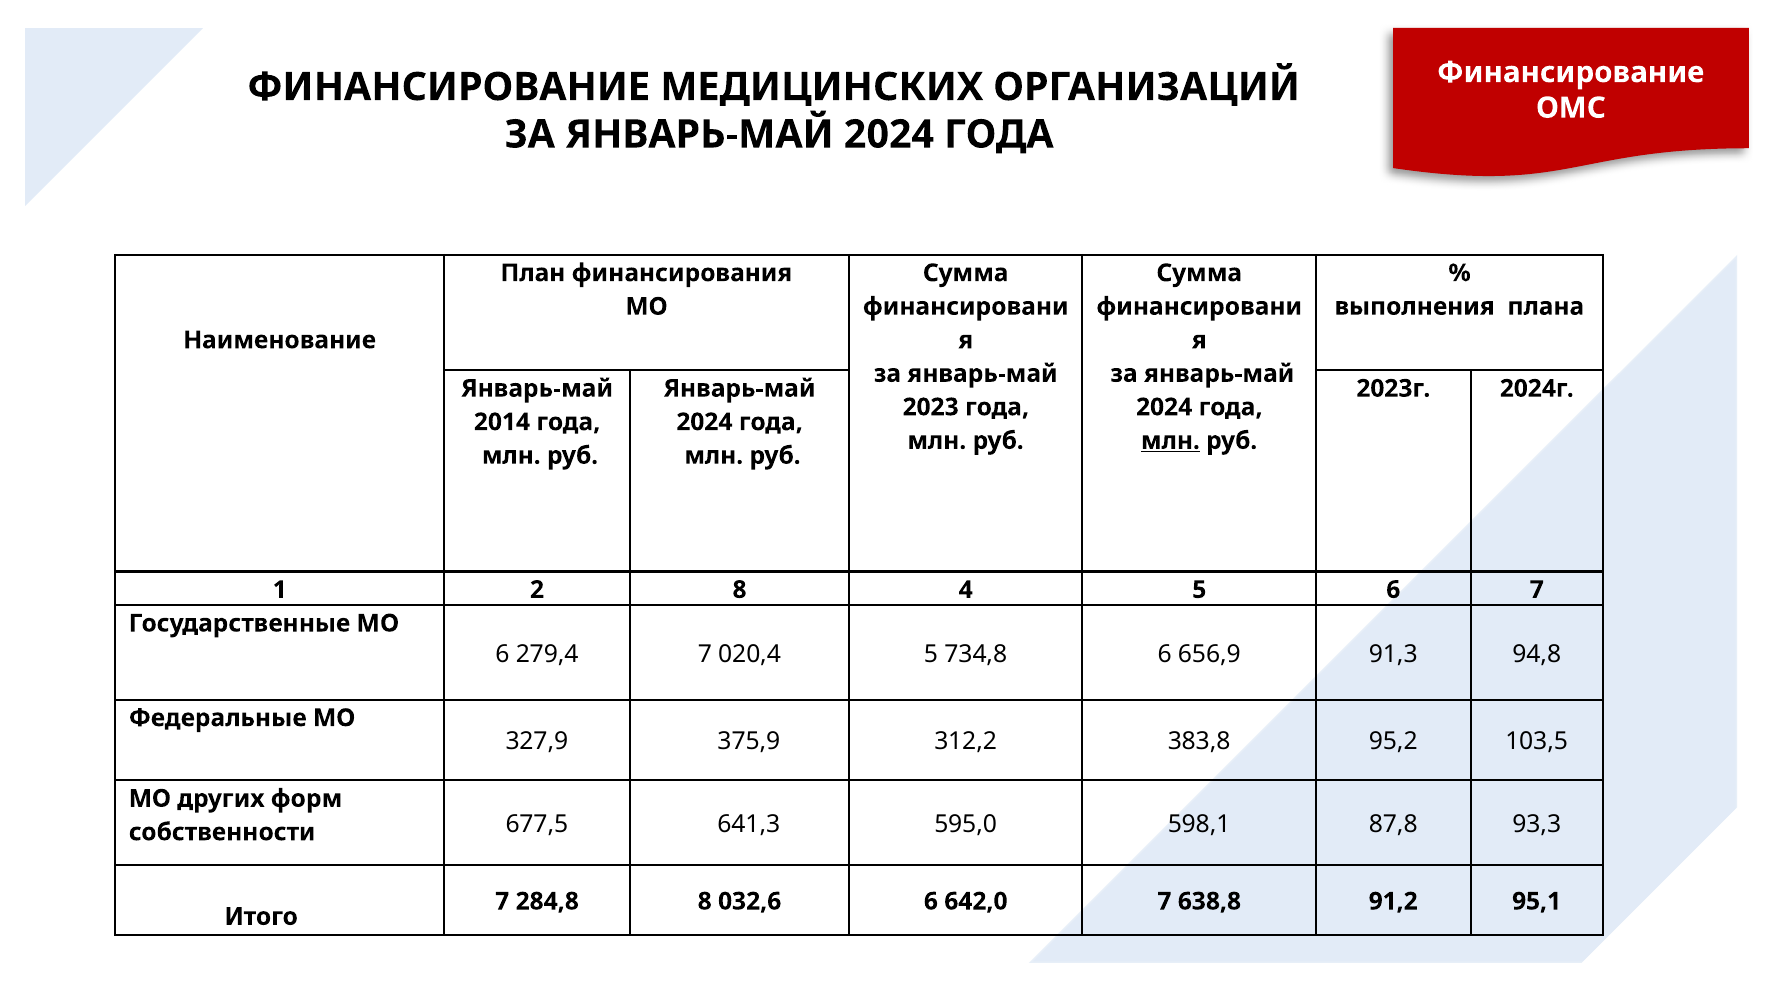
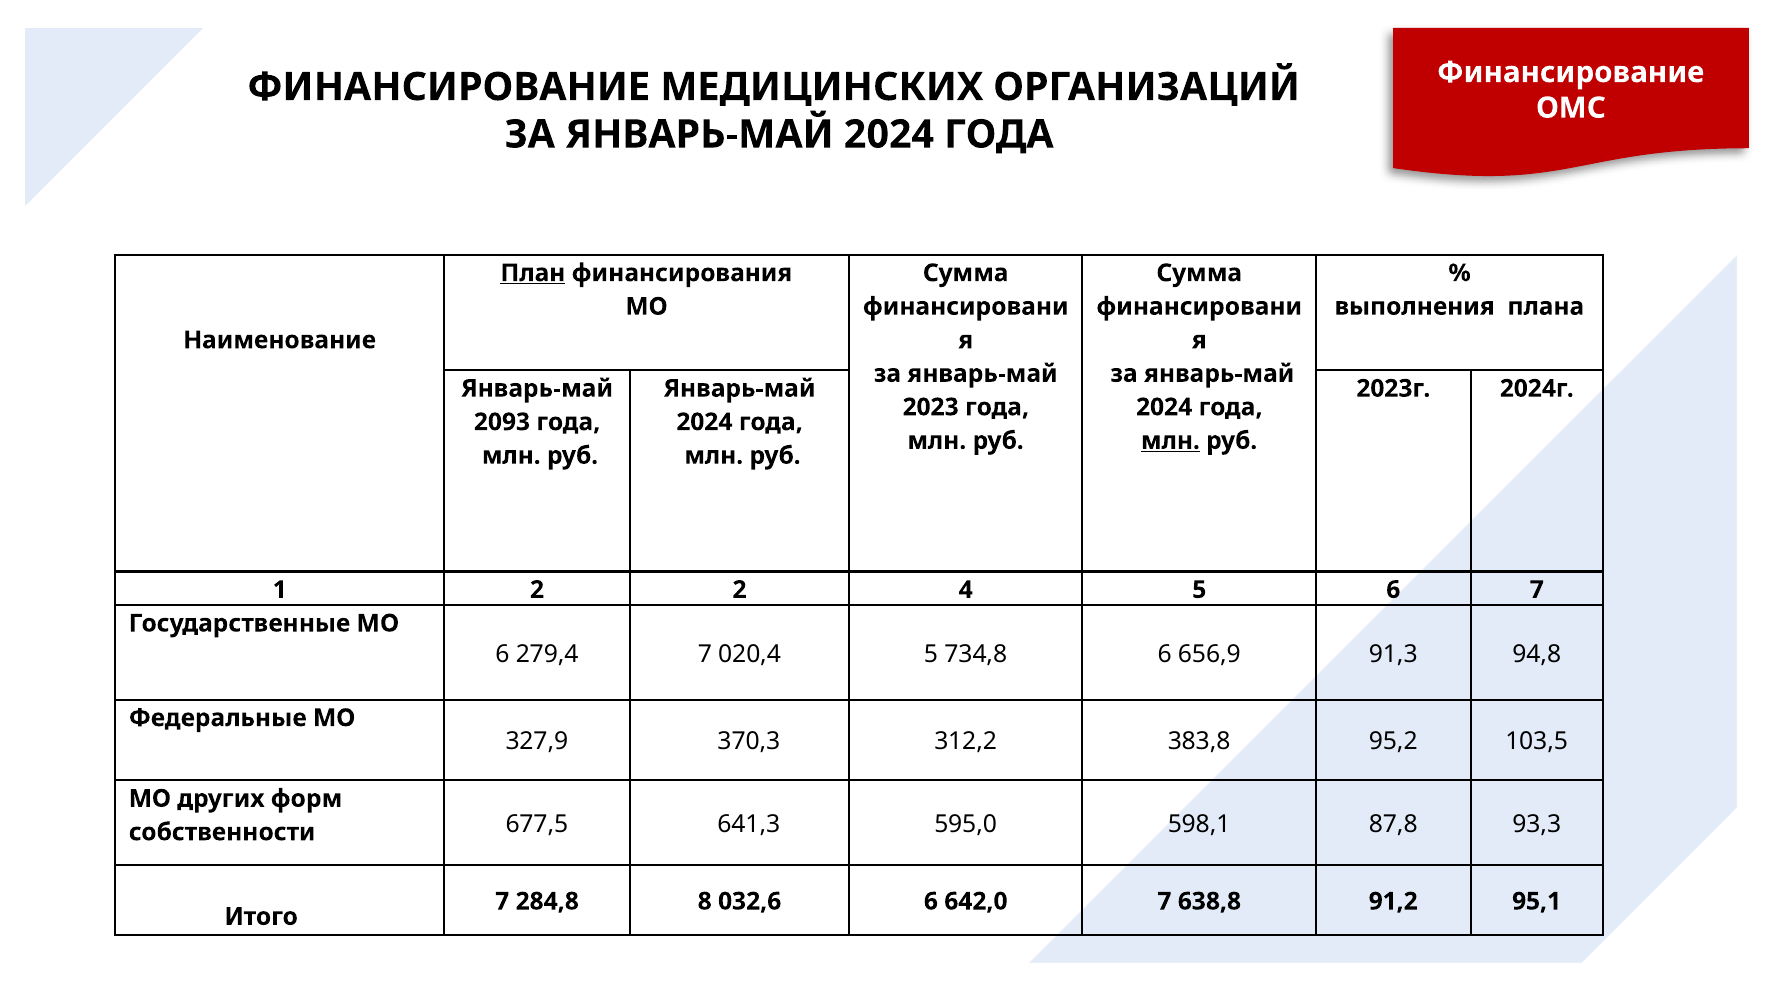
План underline: none -> present (533, 273)
2014: 2014 -> 2093 (502, 422)
2 8: 8 -> 2 (740, 590)
375,9: 375,9 -> 370,3 (749, 742)
